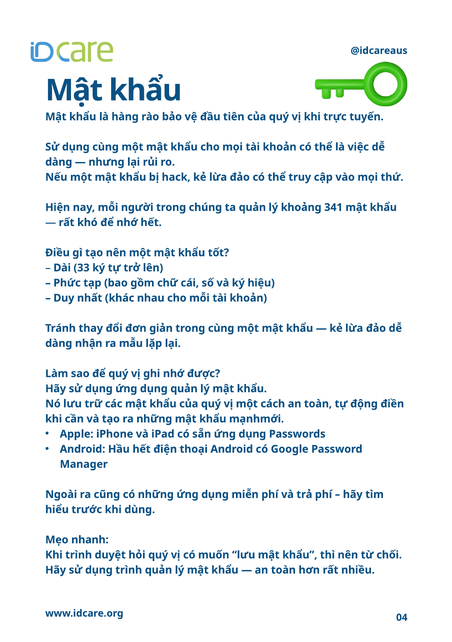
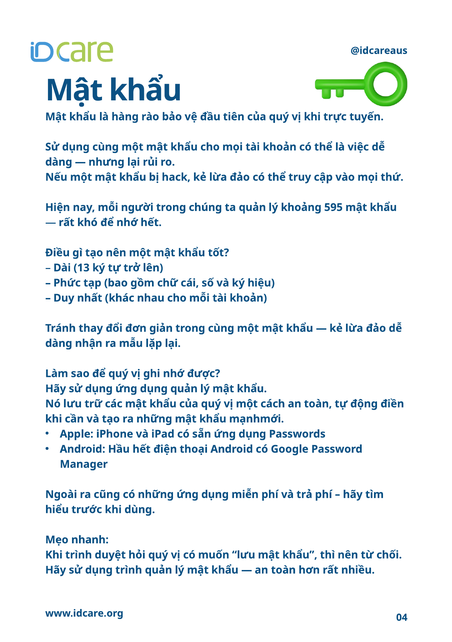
341: 341 -> 595 (333, 207)
33: 33 -> 13 (82, 268)
